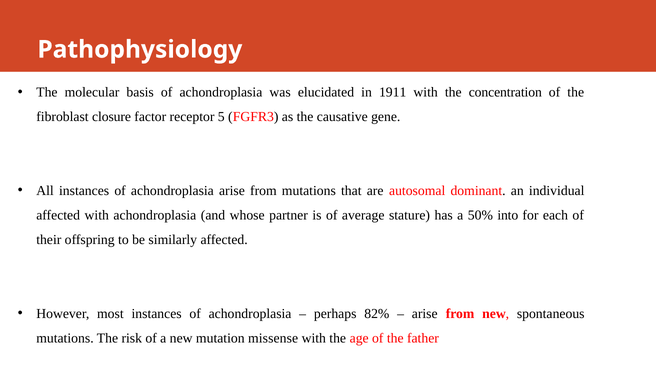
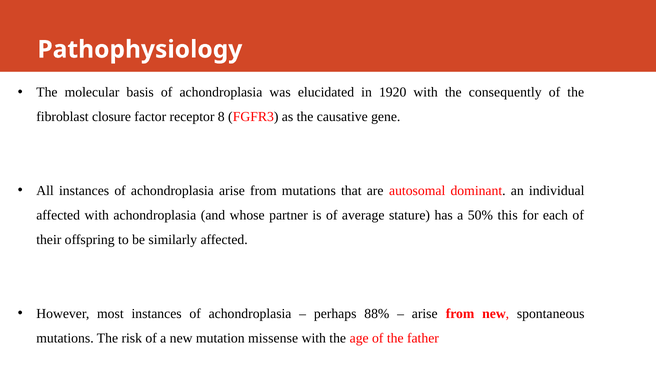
1911: 1911 -> 1920 (393, 92)
concentration: concentration -> consequently (505, 92)
5: 5 -> 8 (221, 117)
into: into -> this (508, 215)
82%: 82% -> 88% (377, 314)
